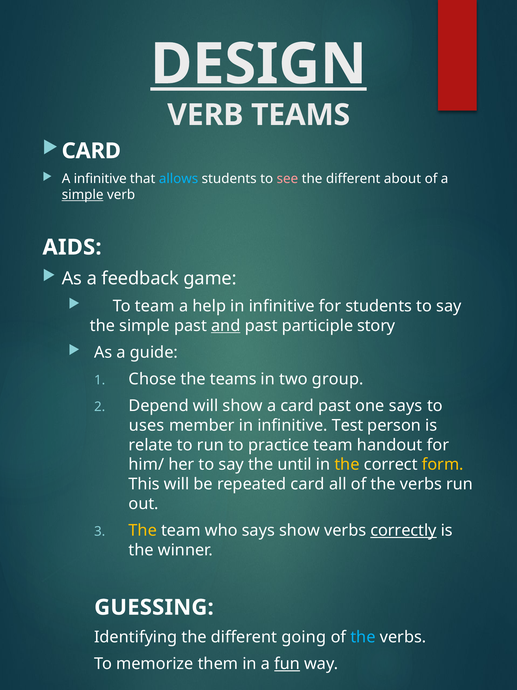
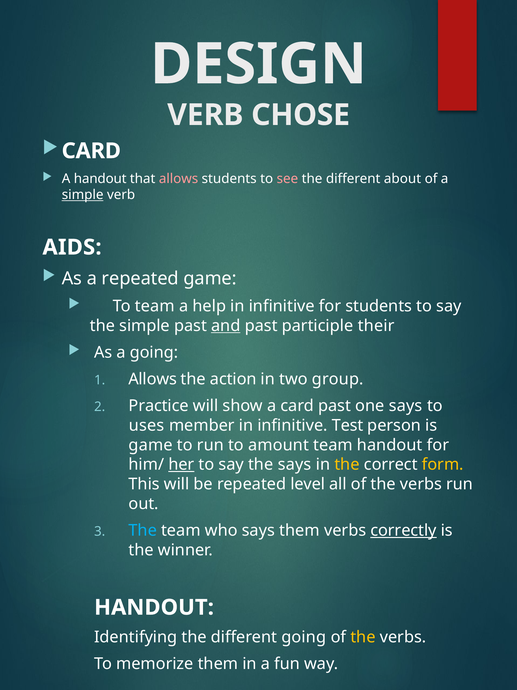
DESIGN underline: present -> none (259, 64)
VERB TEAMS: TEAMS -> CHOSE (301, 115)
A infinitive: infinitive -> handout (100, 179)
allows colour: light blue -> pink (179, 179)
a feedback: feedback -> repeated (140, 278)
story: story -> their (376, 325)
a guide: guide -> going (154, 352)
Chose: Chose -> Allows (153, 379)
the teams: teams -> action (233, 379)
Depend: Depend -> Practice (159, 406)
relate: relate -> game (151, 445)
practice: practice -> amount (279, 445)
her underline: none -> present (181, 464)
the until: until -> says (295, 464)
repeated card: card -> level (308, 484)
The colour: yellow -> light blue (143, 530)
says show: show -> them (299, 530)
GUESSING: GUESSING -> HANDOUT (154, 607)
the colour: light blue -> yellow (363, 637)
fun underline: present -> none (287, 663)
